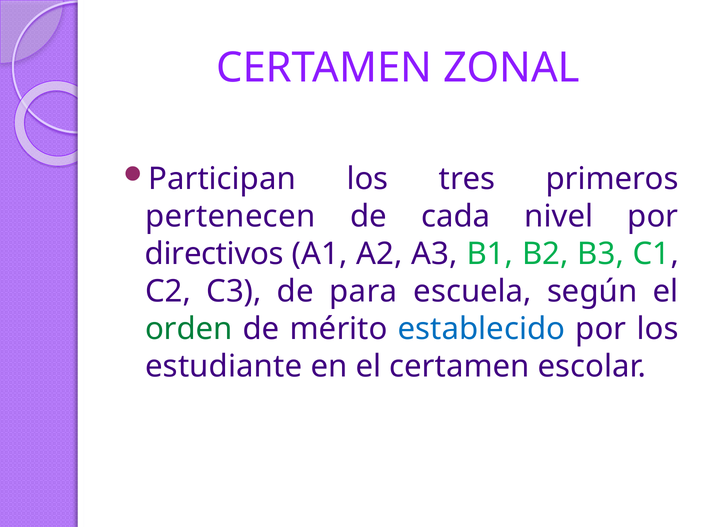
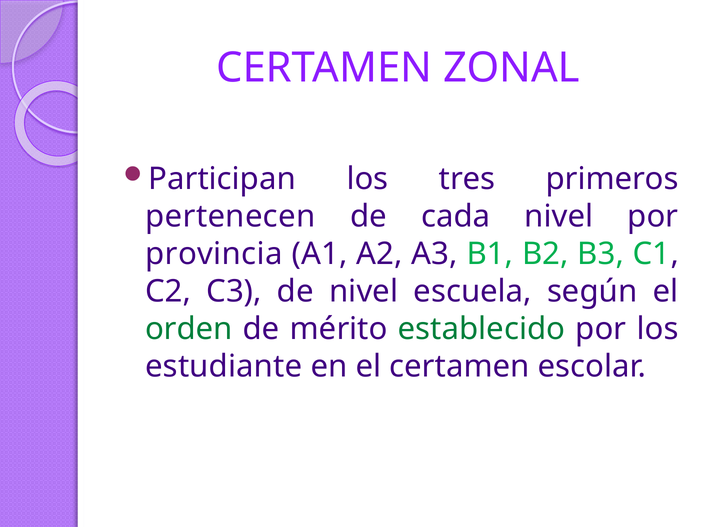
directivos: directivos -> provincia (214, 254)
de para: para -> nivel (364, 291)
establecido colour: blue -> green (482, 329)
